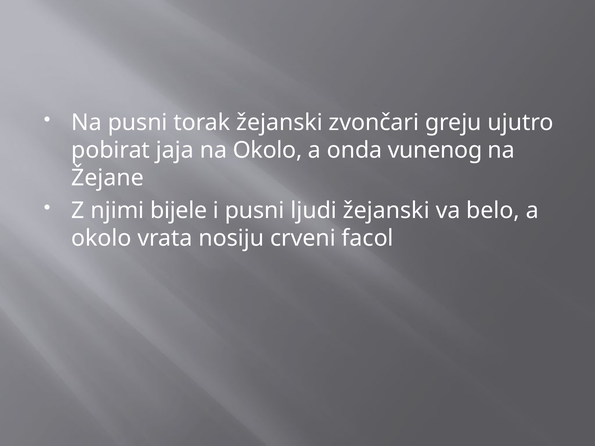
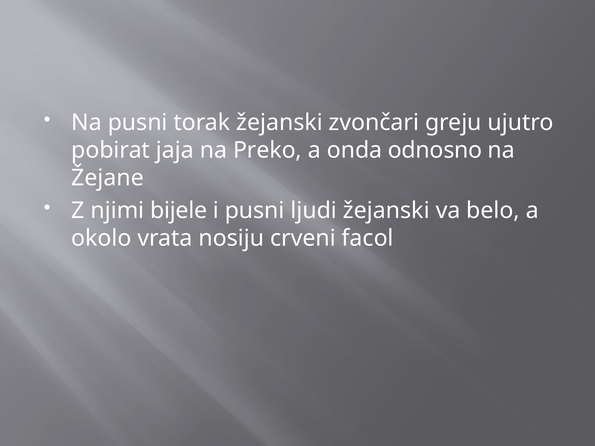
na Okolo: Okolo -> Preko (267, 150)
vunenog: vunenog -> odnosno (435, 150)
